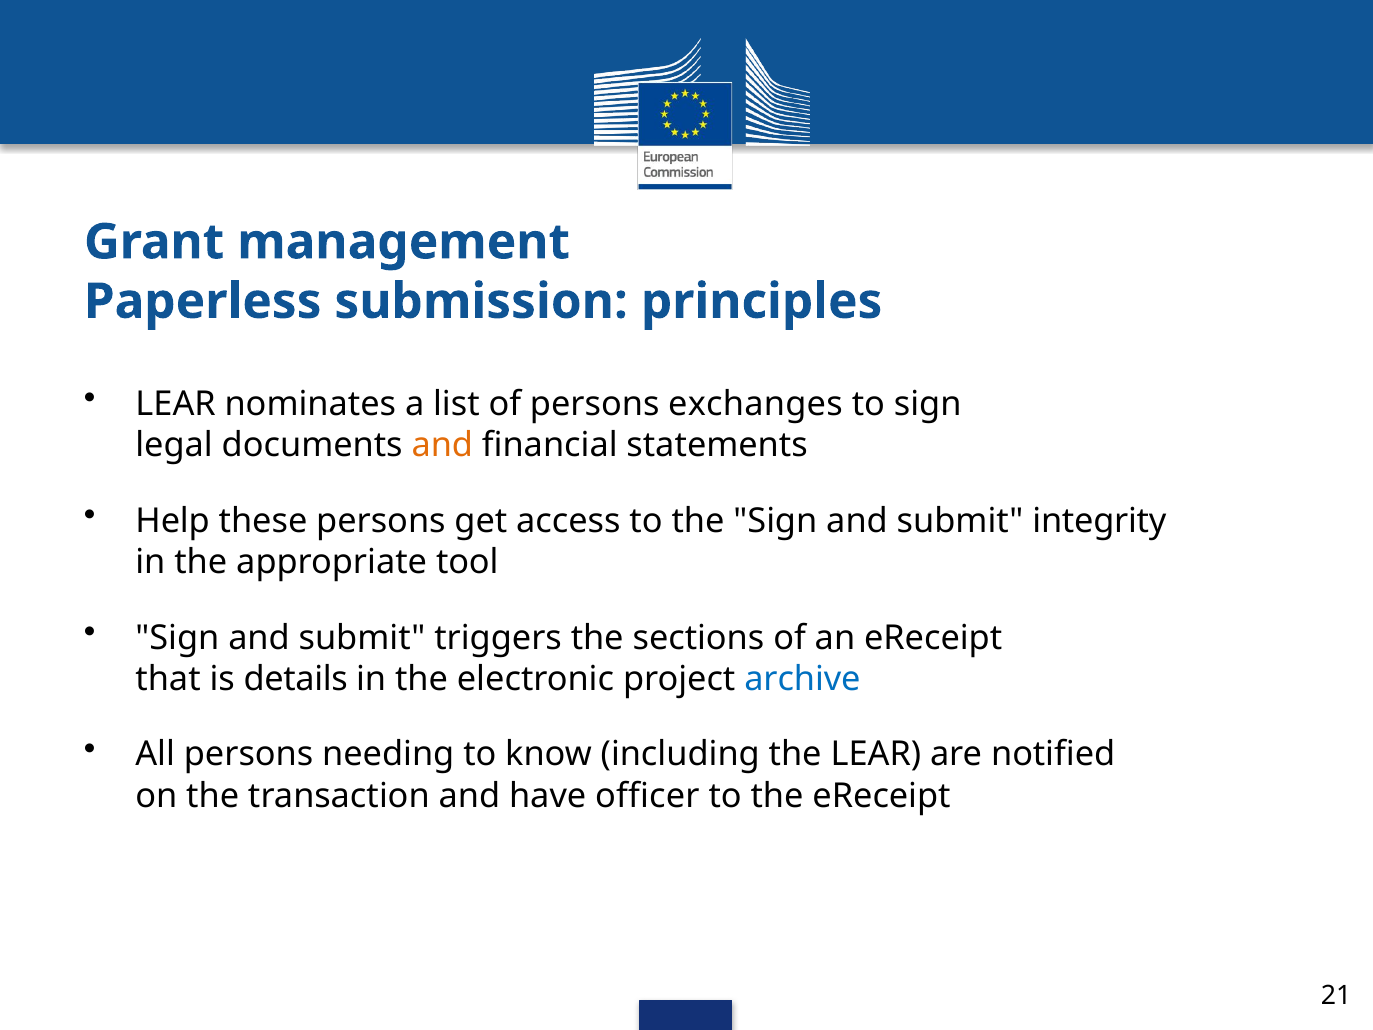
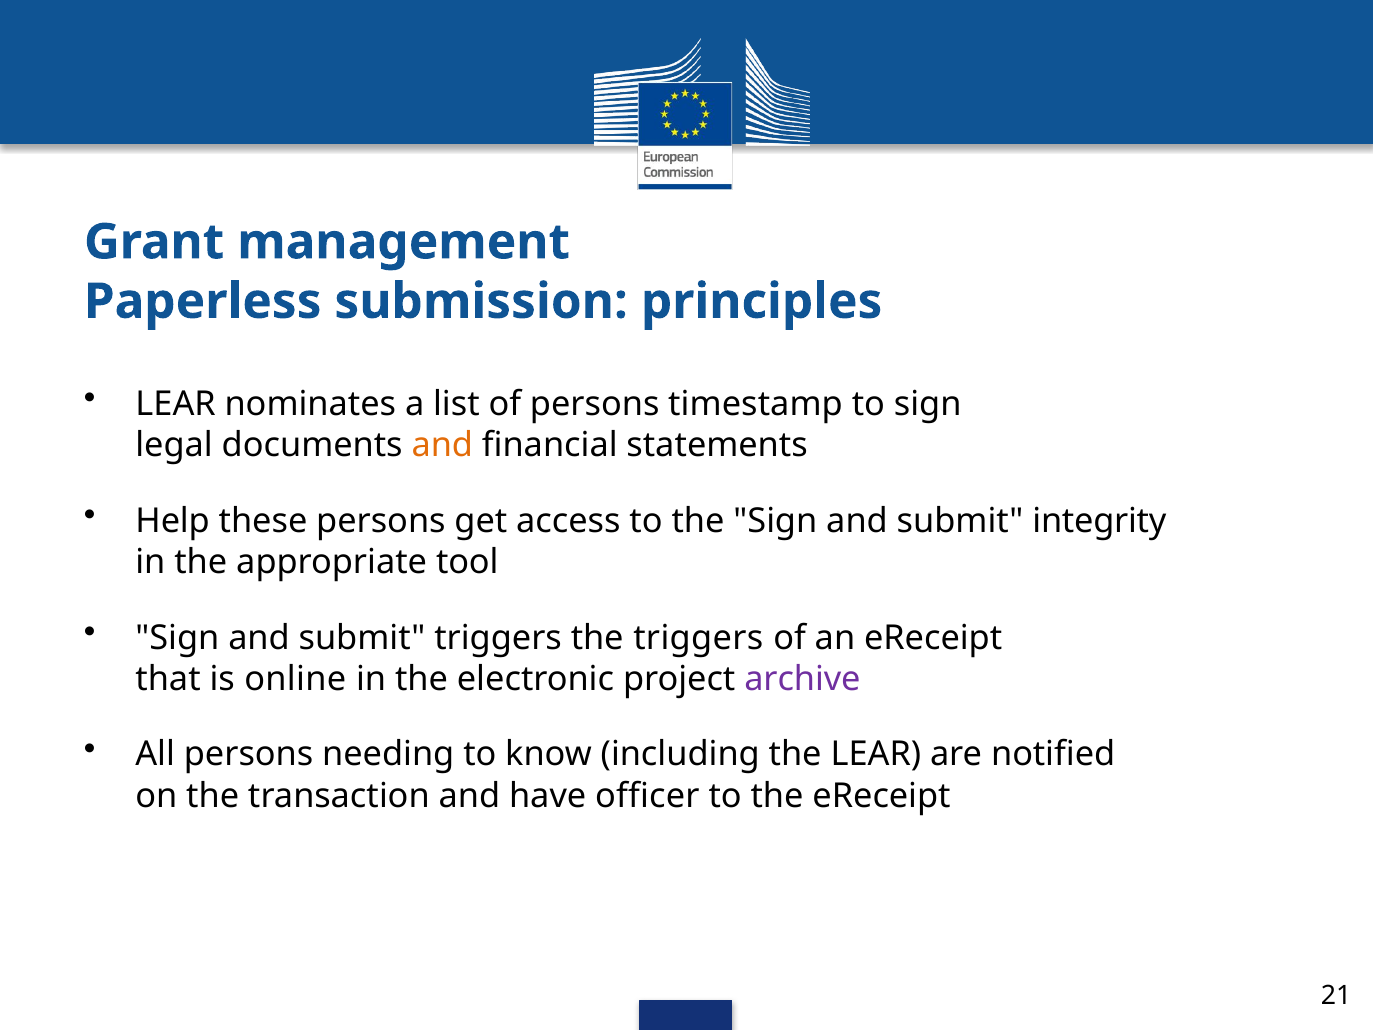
exchanges: exchanges -> timestamp (756, 404)
the sections: sections -> triggers (698, 638)
details: details -> online (295, 679)
archive colour: blue -> purple (802, 679)
